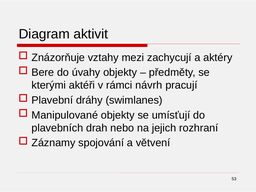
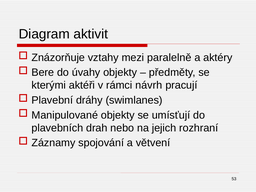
zachycují: zachycují -> paralelně (169, 57)
